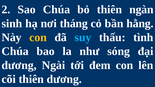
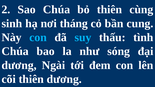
ngàn: ngàn -> cùng (141, 10)
hằng: hằng -> cung (140, 23)
con colour: yellow -> light blue (38, 37)
